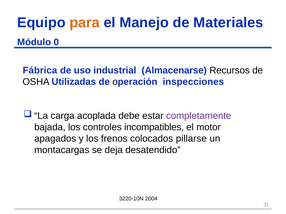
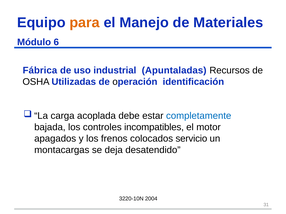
0: 0 -> 6 (56, 42)
Almacenarse: Almacenarse -> Apuntaladas (174, 71)
inspecciones: inspecciones -> identificación (193, 82)
completamente colour: purple -> blue (199, 116)
pillarse: pillarse -> servicio (191, 139)
